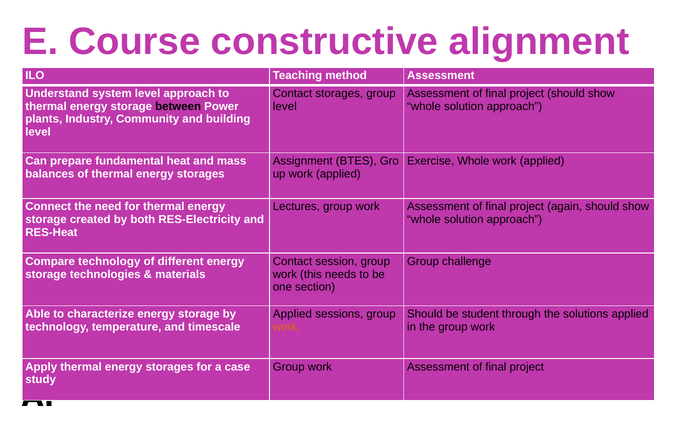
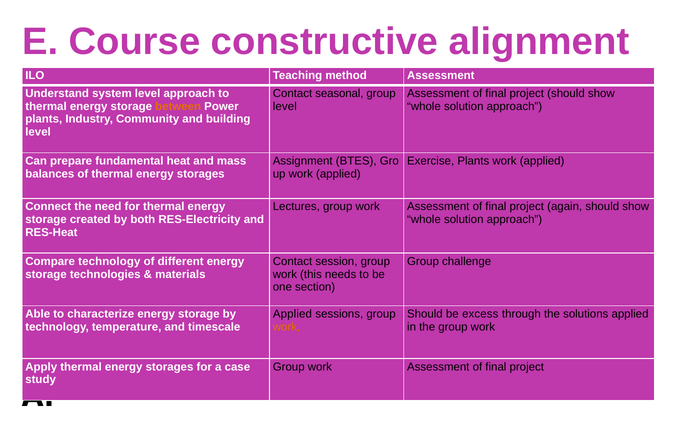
Contact storages: storages -> seasonal (339, 94)
between colour: black -> orange (178, 106)
Exercise Whole: Whole -> Plants (473, 161)
student: student -> excess (480, 315)
